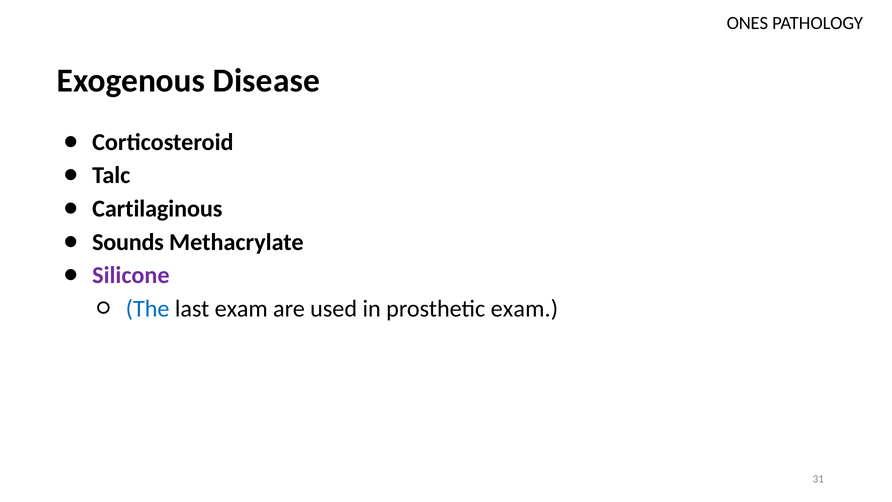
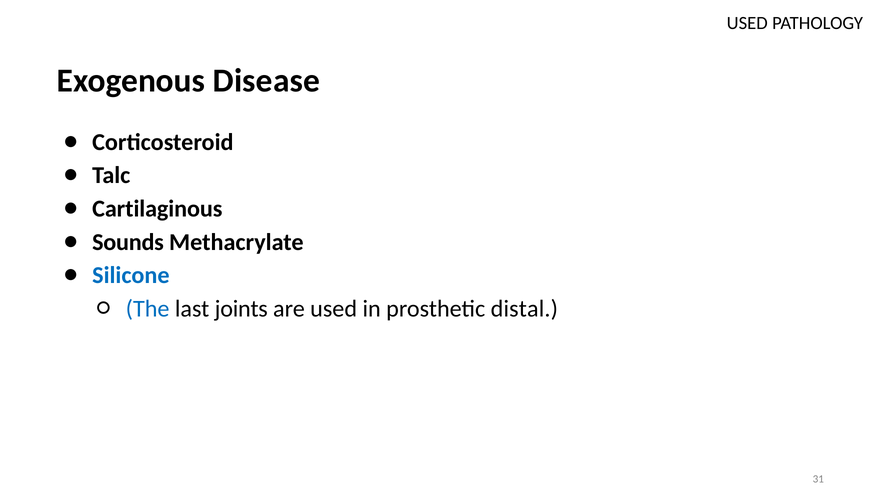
ONES: ONES -> USED (747, 23)
Silicone colour: purple -> blue (131, 275)
last exam: exam -> joints (241, 309)
prosthetic exam: exam -> distal (524, 309)
